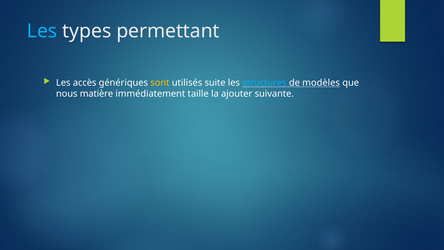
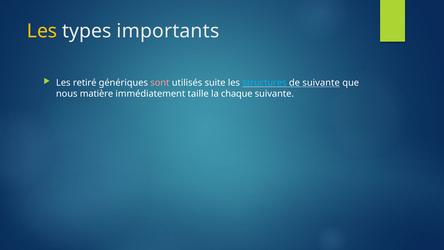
Les colour: light blue -> yellow (42, 31)
permettant: permettant -> importants (168, 31)
accès: accès -> retiré (85, 83)
sont colour: yellow -> pink (160, 83)
de modèles: modèles -> suivante (321, 83)
ajouter: ajouter -> chaque (237, 94)
